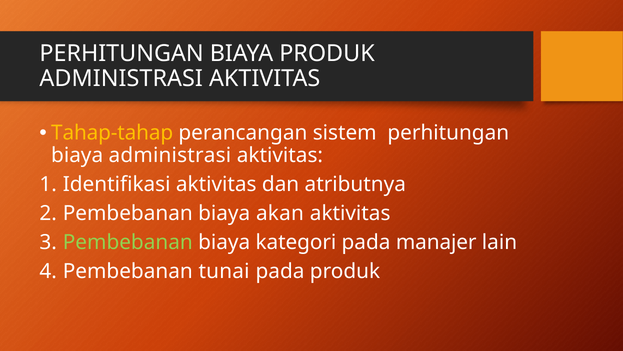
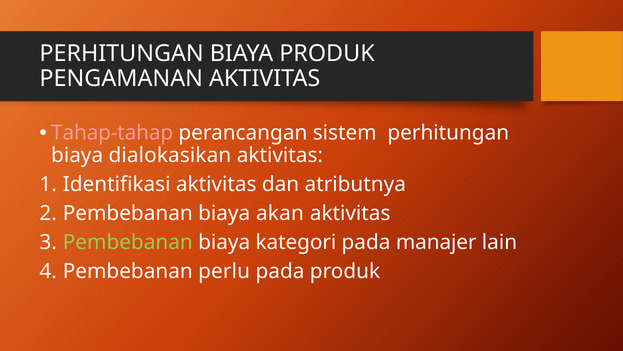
ADMINISTRASI: ADMINISTRASI -> PENGAMANAN (121, 79)
Tahap-tahap colour: yellow -> pink (112, 133)
biaya administrasi: administrasi -> dialokasikan (170, 155)
tunai: tunai -> perlu (224, 271)
